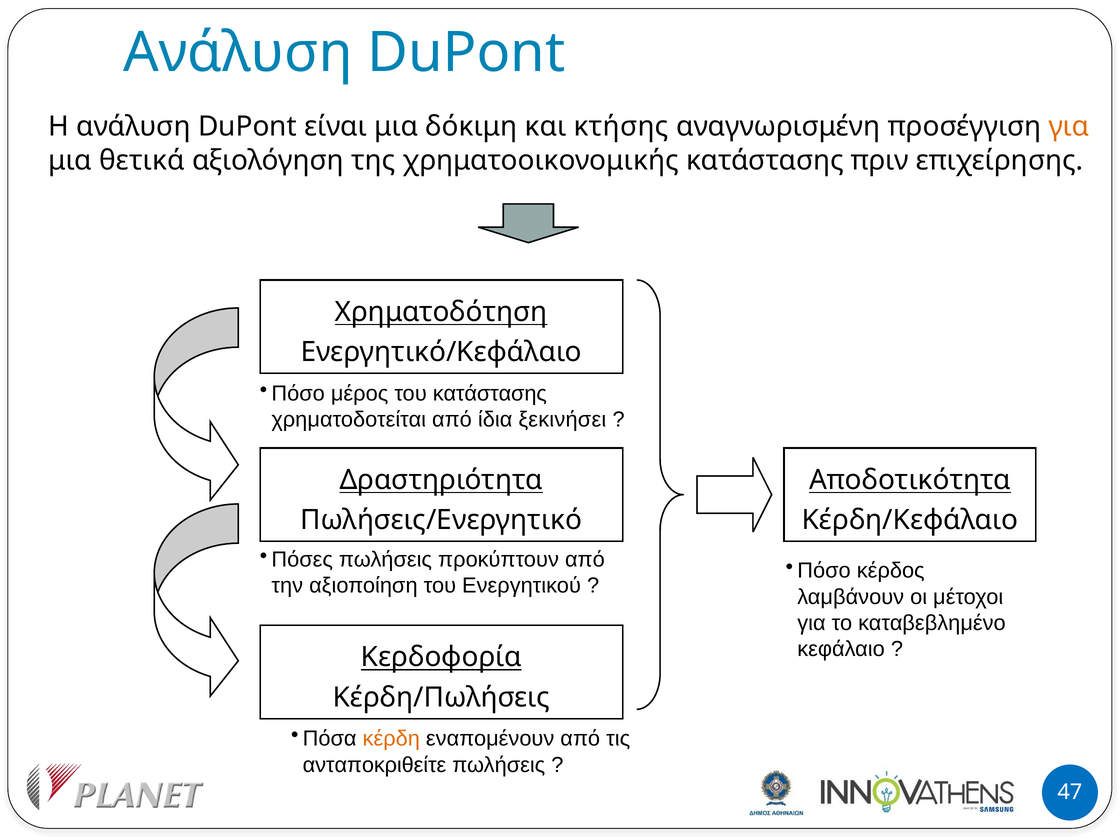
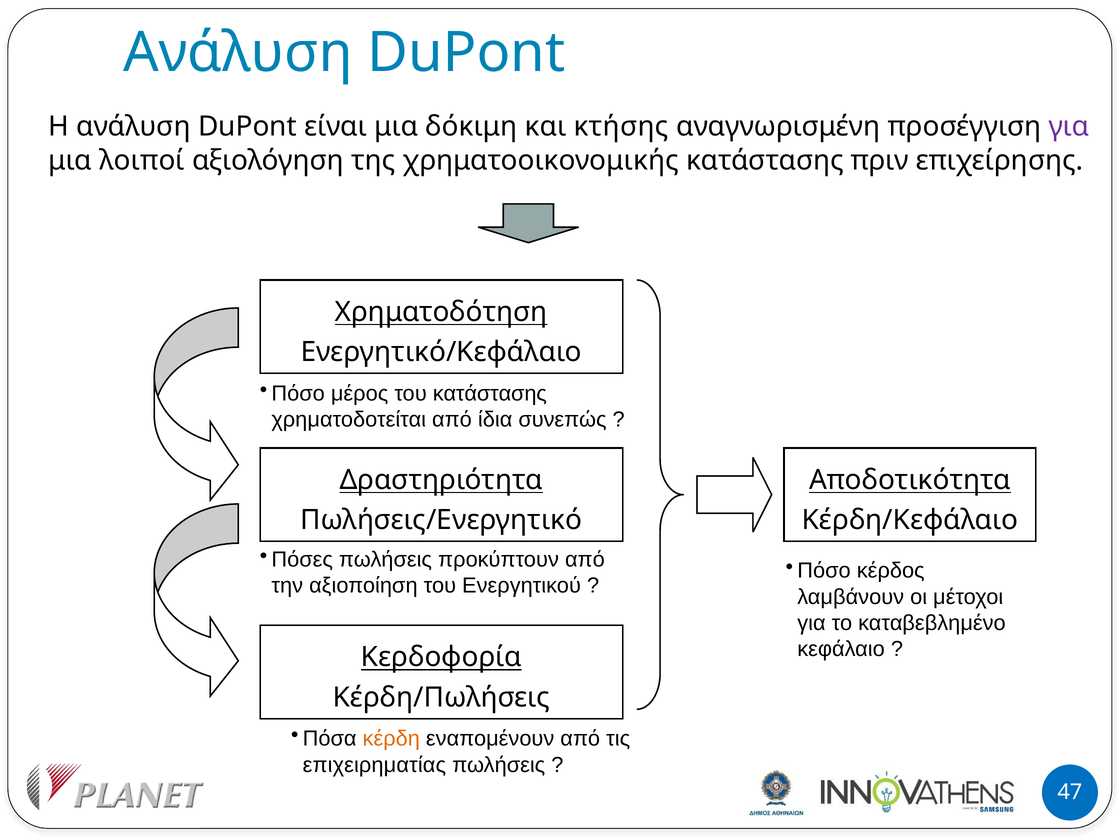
για colour: orange -> purple (1069, 127)
θετικά: θετικά -> λοιποί (142, 160)
ξεκινήσει: ξεκινήσει -> συνεπώς (562, 420)
ανταποκριθείτε: ανταποκριθείτε -> επιχειρηματίας (374, 765)
